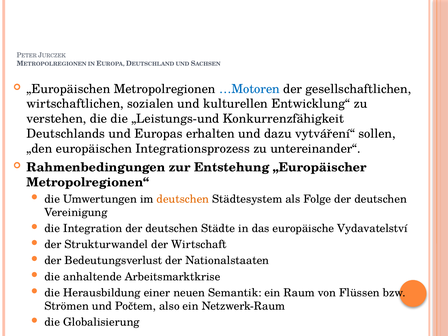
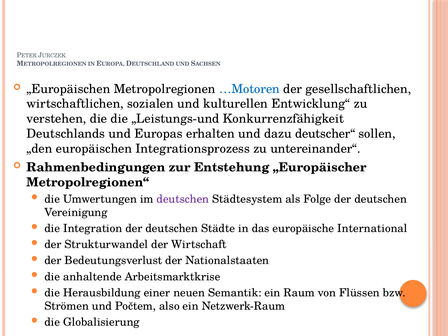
vytváření“: vytváření“ -> deutscher“ (325, 134)
deutschen colour: orange -> purple (183, 199)
Vydavatelství: Vydavatelství -> International (372, 229)
